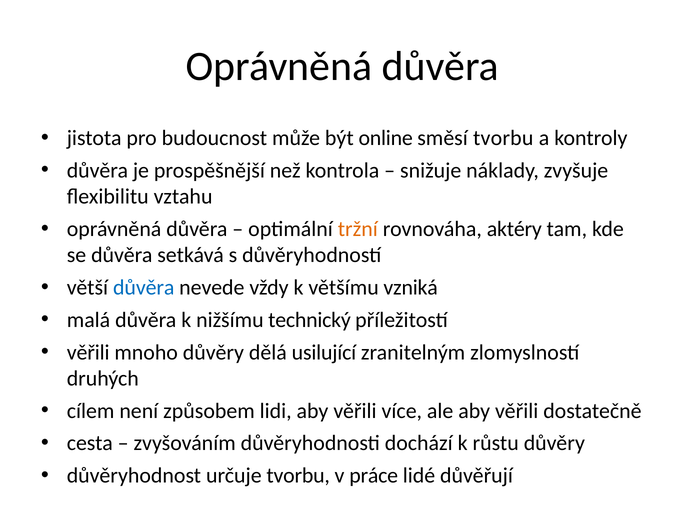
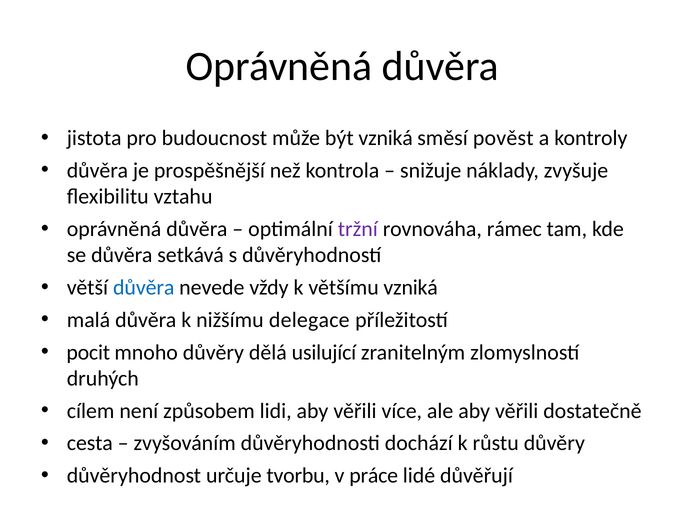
být online: online -> vzniká (386, 138)
směsí tvorbu: tvorbu -> pověst (503, 138)
tržní colour: orange -> purple (358, 229)
aktéry: aktéry -> rámec (514, 229)
technický: technický -> delegace (309, 320)
věřili: věřili -> pocit (88, 352)
